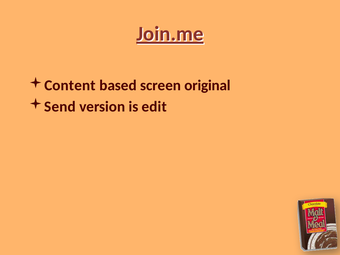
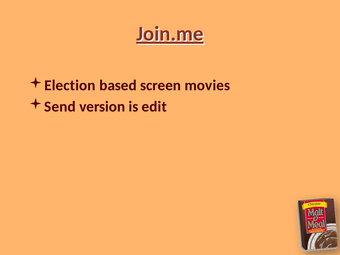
Content: Content -> Election (70, 85)
original: original -> movies (207, 85)
